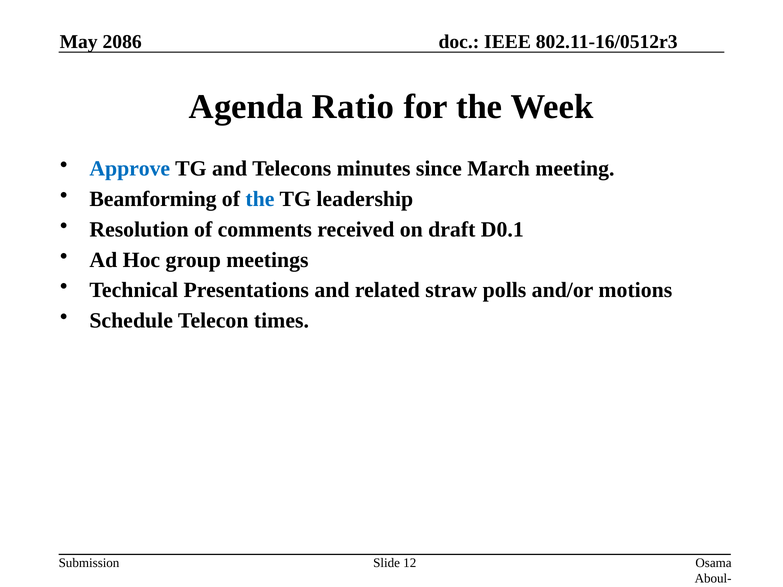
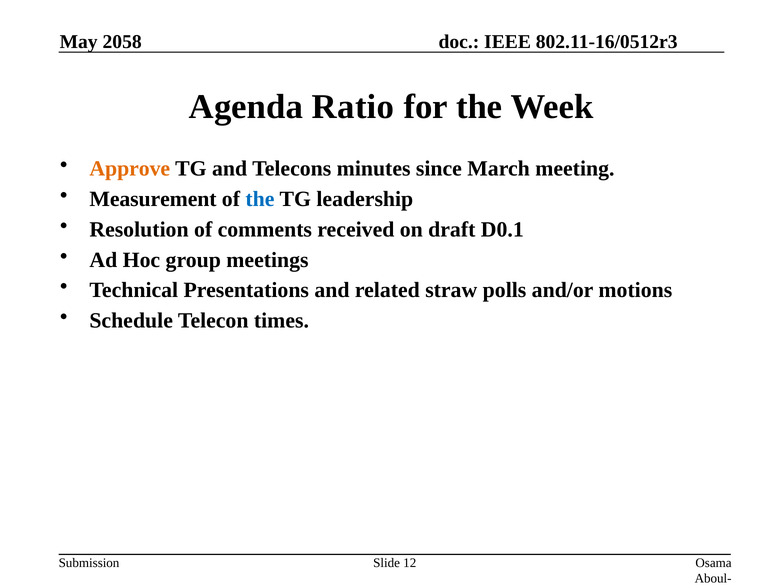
2086: 2086 -> 2058 (122, 42)
Approve colour: blue -> orange (130, 169)
Beamforming: Beamforming -> Measurement (153, 199)
